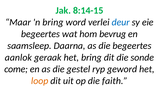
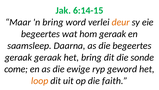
8:14-15: 8:14-15 -> 6:14-15 (88, 10)
deur colour: blue -> orange (121, 22)
hom bevrug: bevrug -> geraak (113, 34)
aanlok: aanlok -> geraak (18, 57)
gestel: gestel -> ewige (78, 69)
